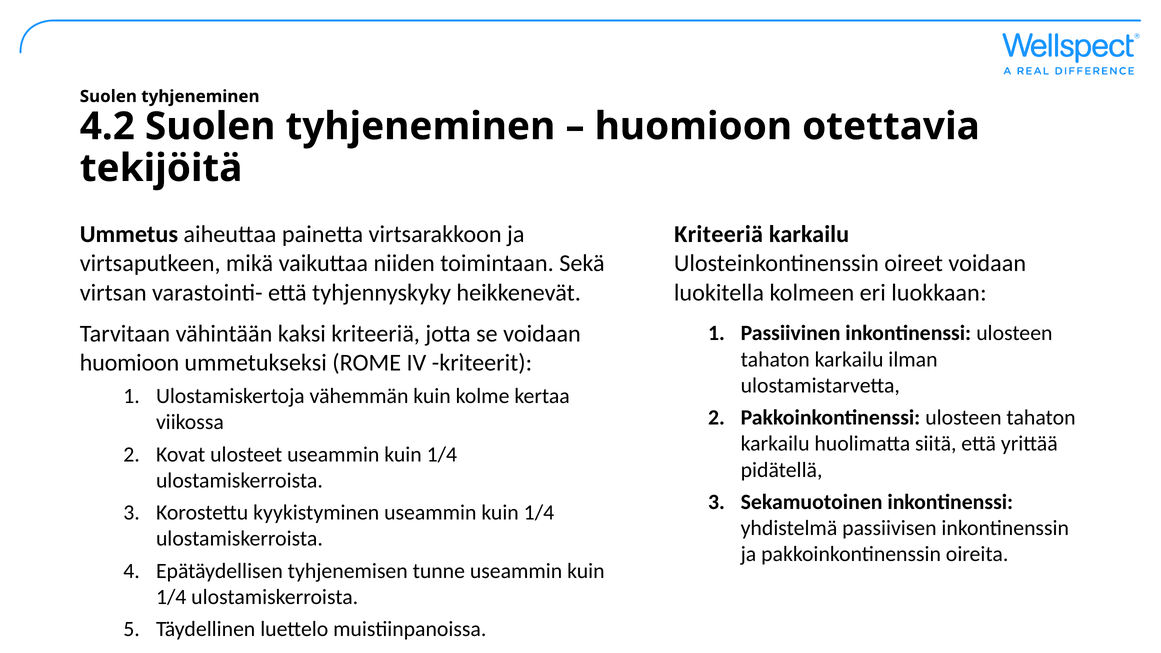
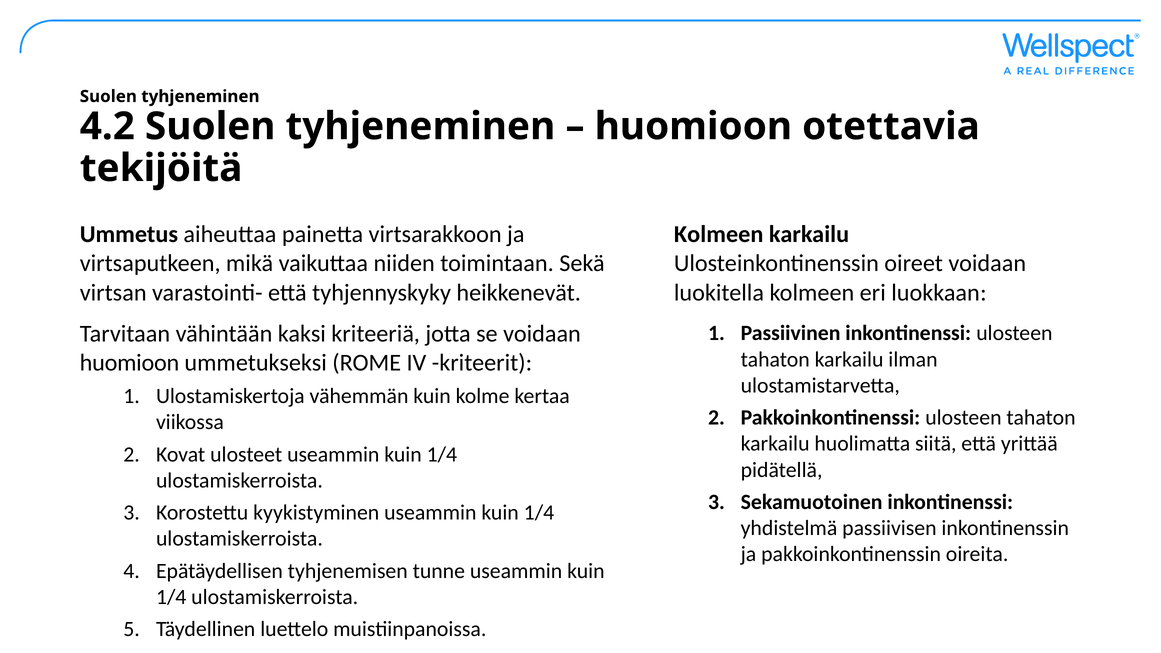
Kriteeriä: Kriteeriä -> Kolmeen (719, 234)
